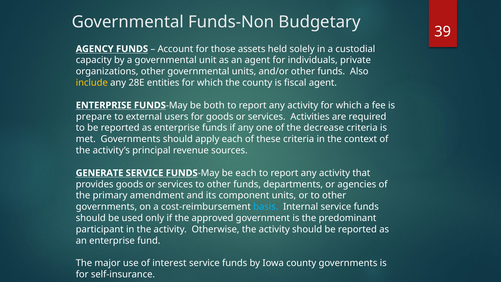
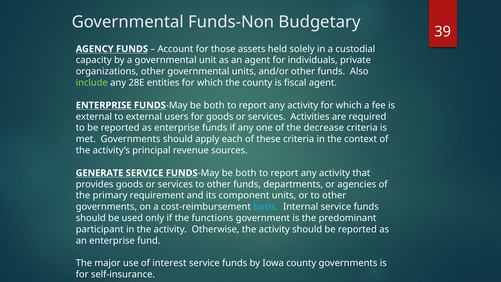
include colour: yellow -> light green (92, 83)
prepare: prepare -> external (94, 117)
each: each -> both (246, 173)
amendment: amendment -> requirement (157, 195)
approved: approved -> functions (212, 218)
